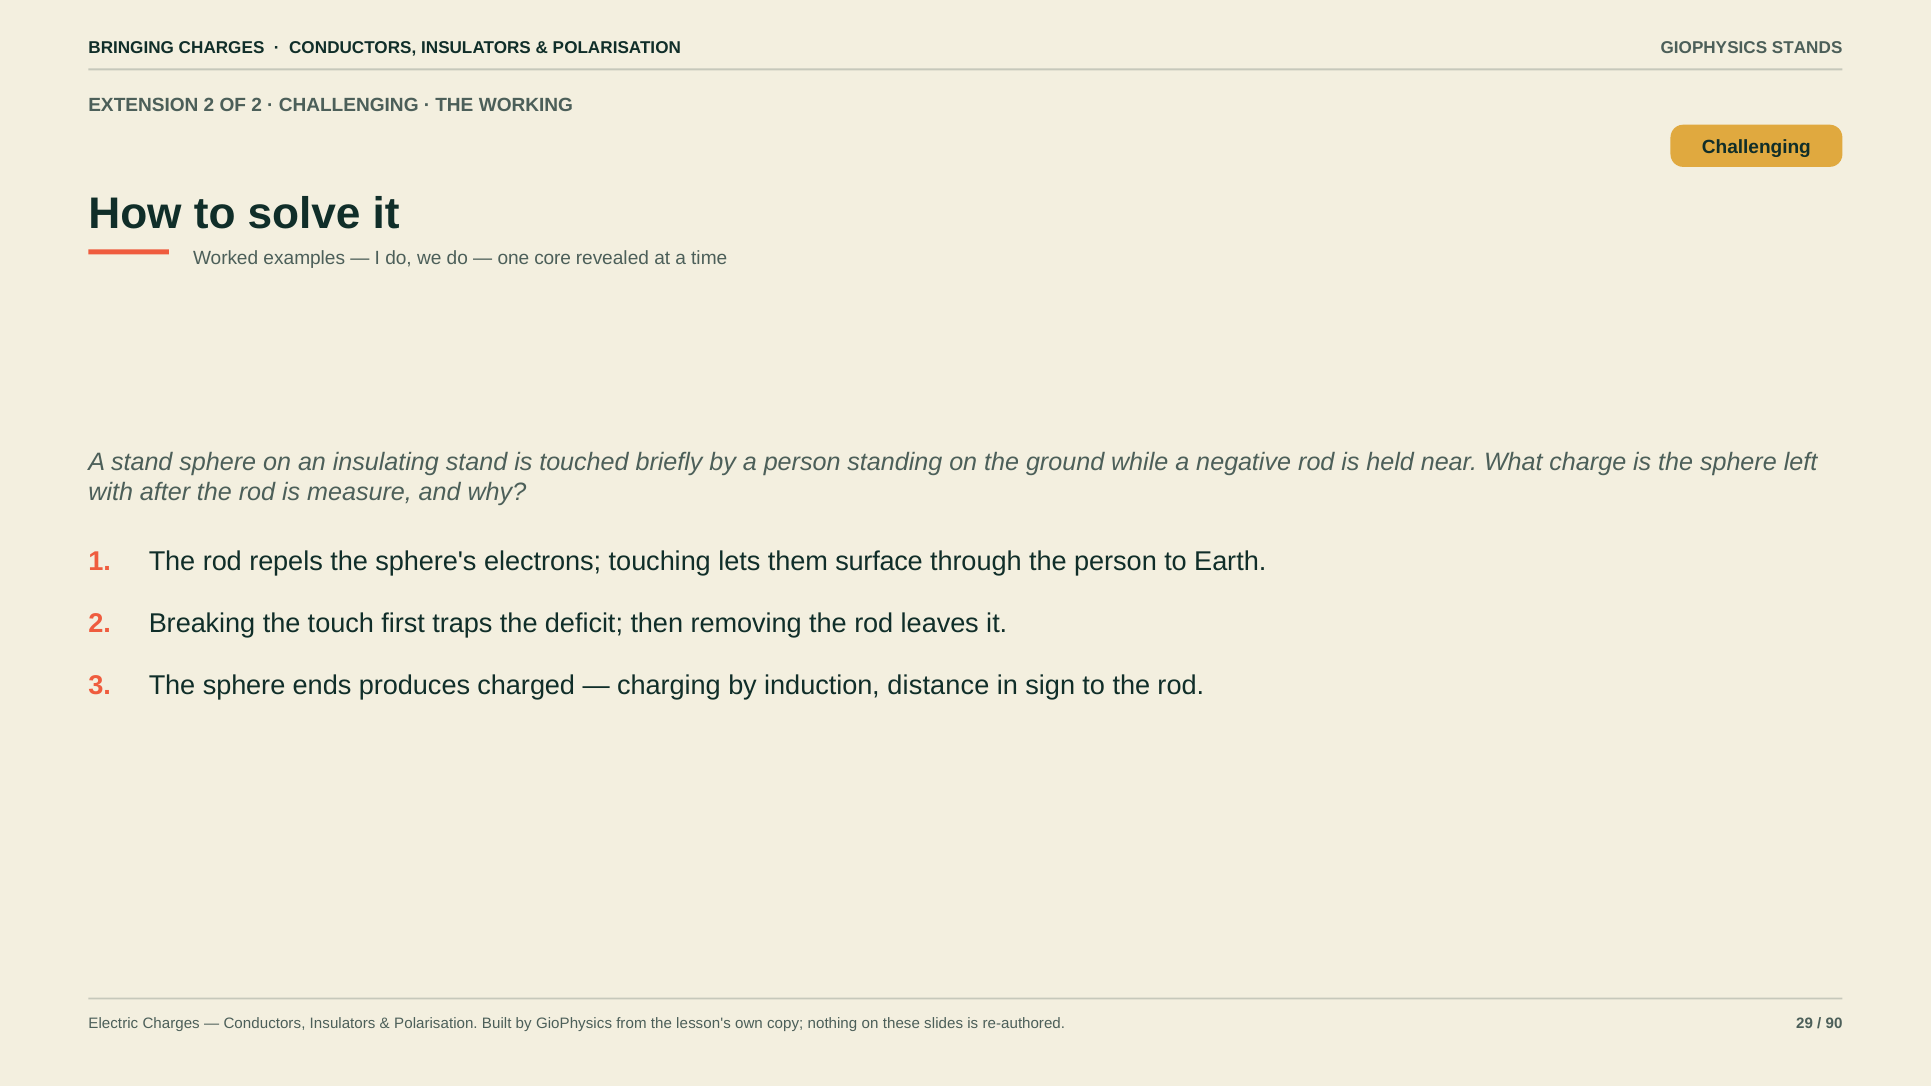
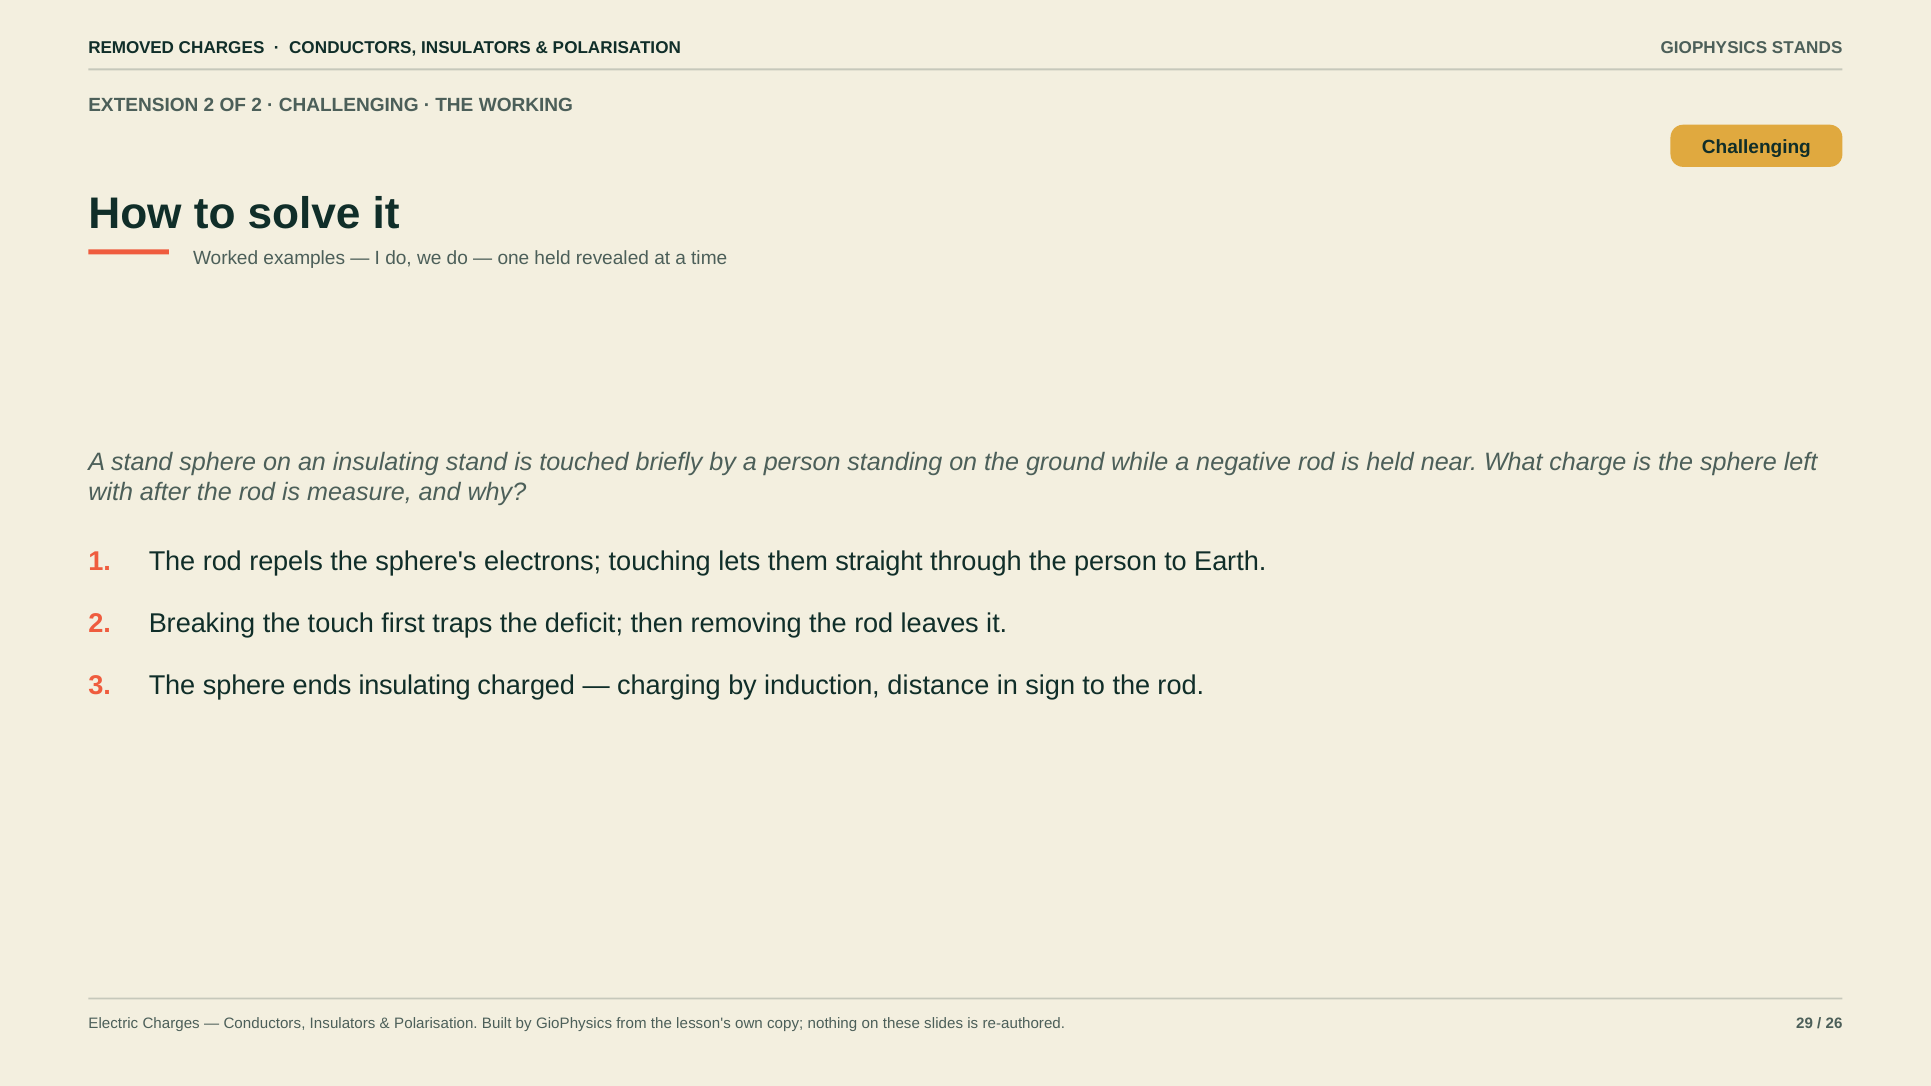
BRINGING: BRINGING -> REMOVED (131, 48)
one core: core -> held (553, 258)
surface: surface -> straight (879, 561)
ends produces: produces -> insulating (415, 686)
90: 90 -> 26 (1834, 1024)
